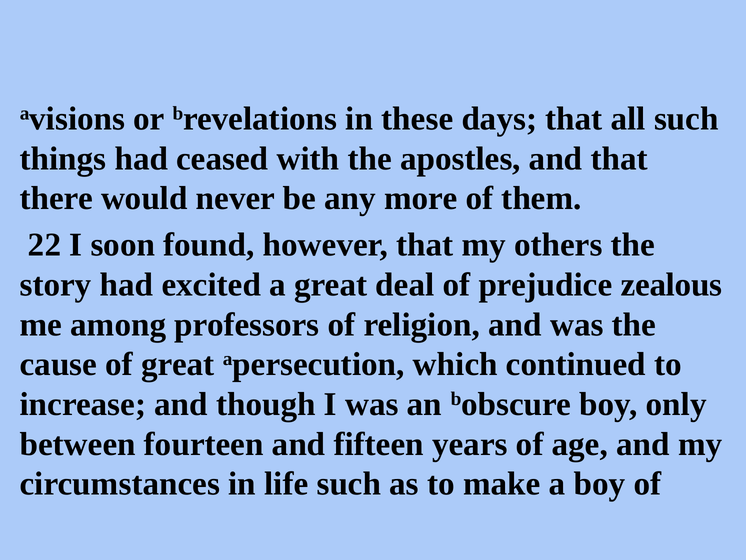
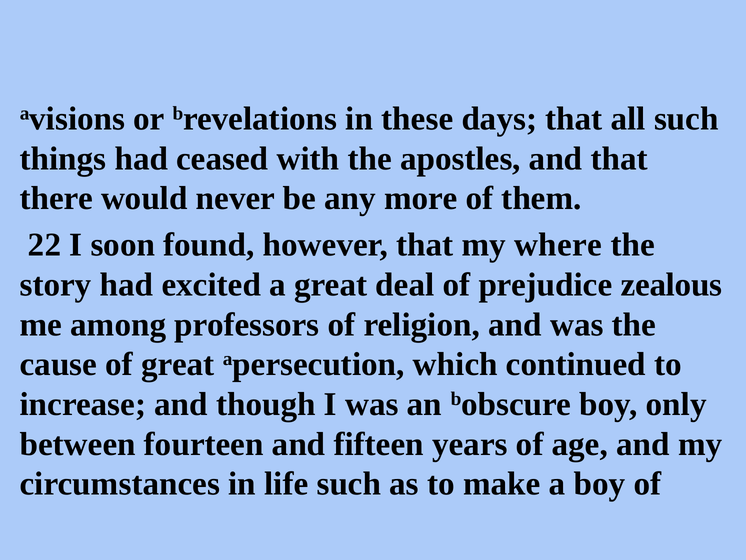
others: others -> where (558, 245)
